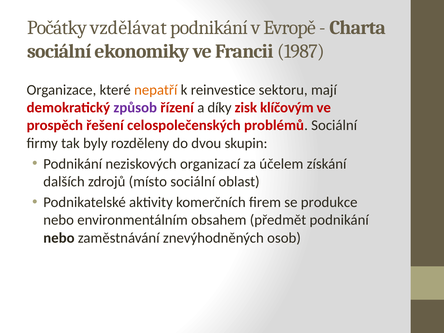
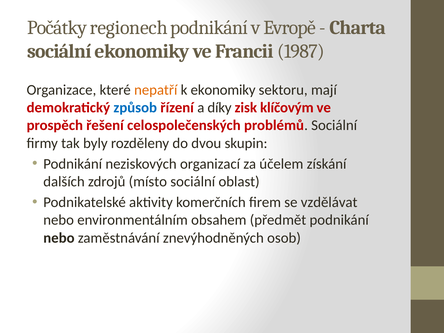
vzdělávat: vzdělávat -> regionech (129, 28)
k reinvestice: reinvestice -> ekonomiky (223, 90)
způsob colour: purple -> blue (135, 108)
produkce: produkce -> vzdělávat (329, 202)
